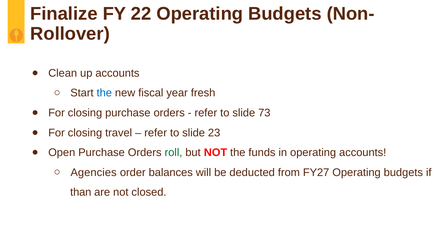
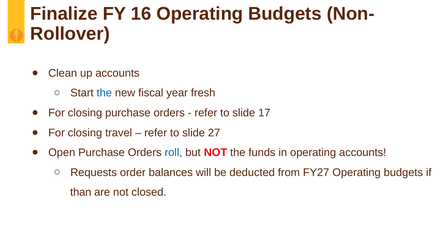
22: 22 -> 16 (141, 14)
73: 73 -> 17 (264, 113)
23: 23 -> 27 (214, 133)
roll colour: green -> blue (173, 153)
Agencies: Agencies -> Requests (94, 172)
